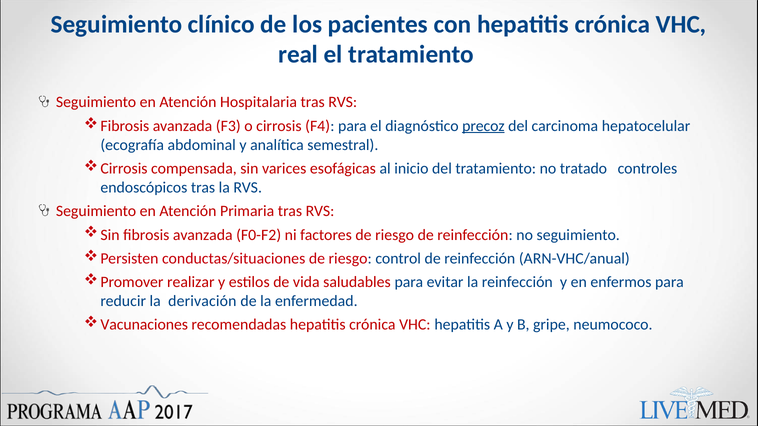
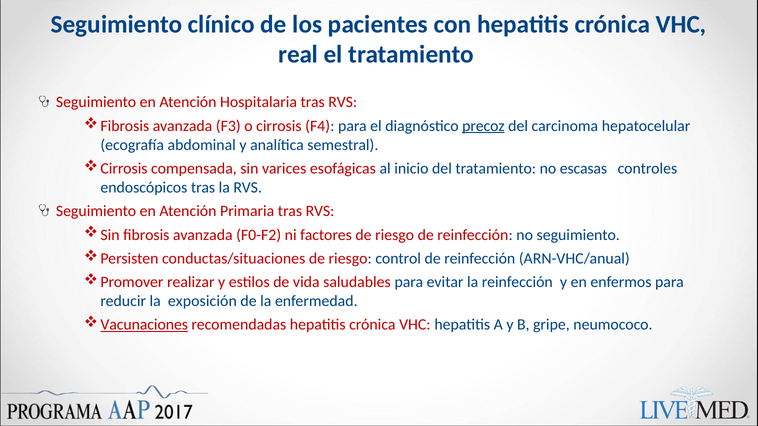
tratado: tratado -> escasas (583, 169)
derivación: derivación -> exposición (202, 301)
Vacunaciones underline: none -> present (144, 325)
